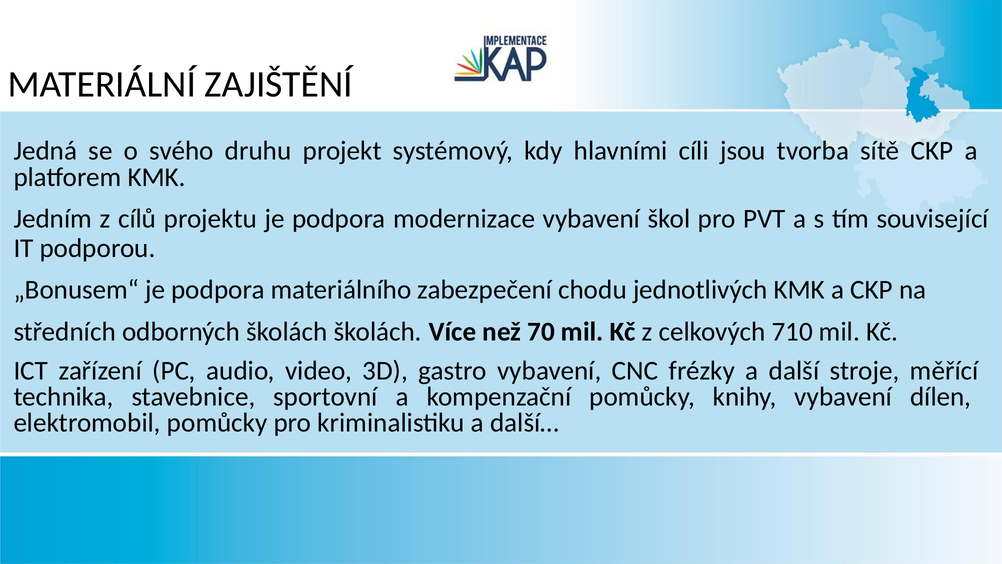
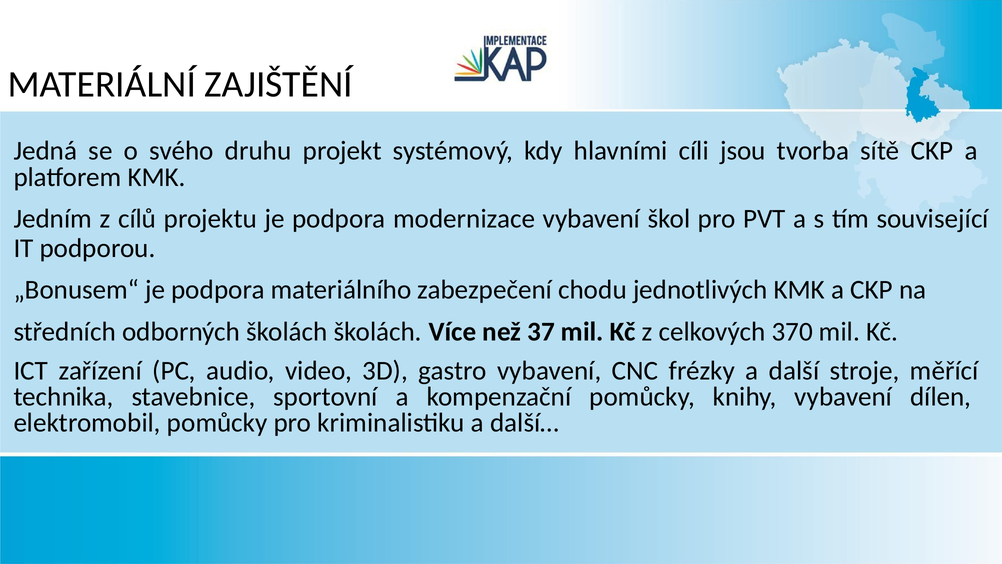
70: 70 -> 37 (541, 332)
710: 710 -> 370 (792, 332)
